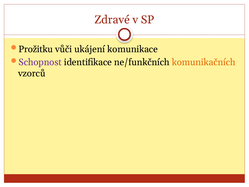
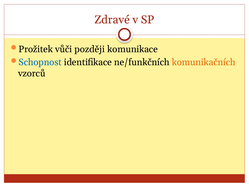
Prožitku: Prožitku -> Prožitek (36, 49)
ukájení: ukájení -> později (90, 49)
Schopnost colour: purple -> blue (40, 62)
